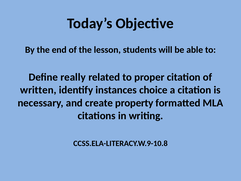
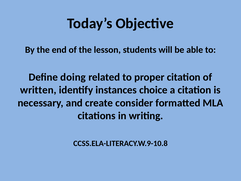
really: really -> doing (73, 77)
property: property -> consider (134, 103)
